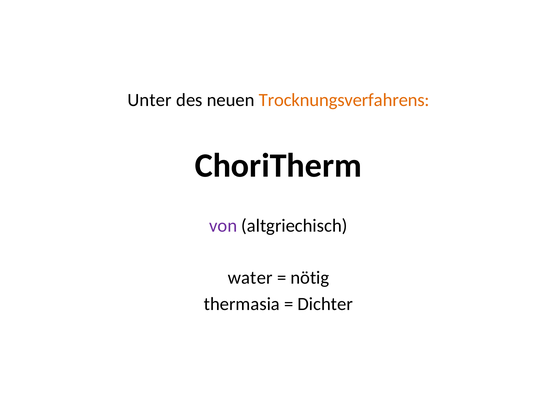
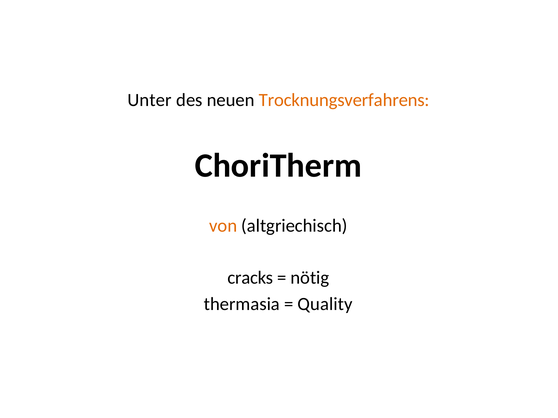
von colour: purple -> orange (223, 226)
water: water -> cracks (250, 278)
Dichter: Dichter -> Quality (325, 304)
